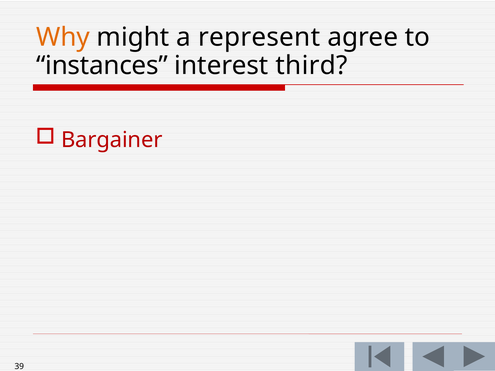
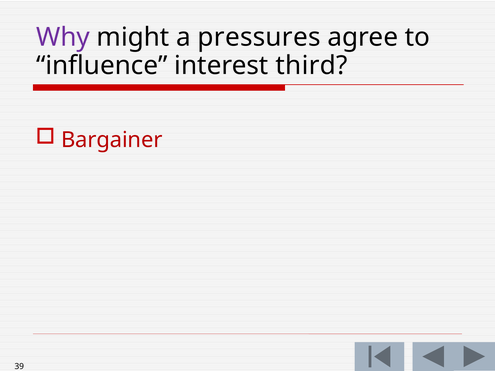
Why colour: orange -> purple (63, 37)
represent: represent -> pressures (259, 37)
instances: instances -> influence (102, 66)
